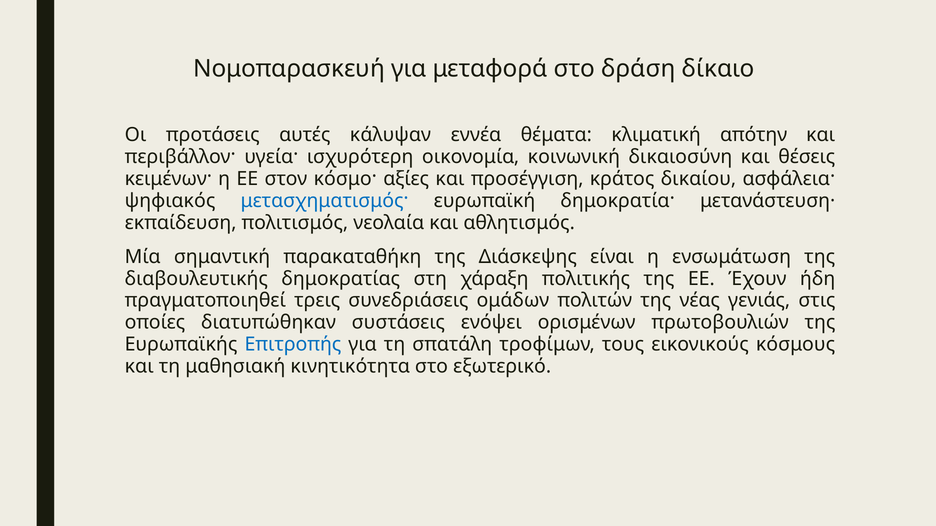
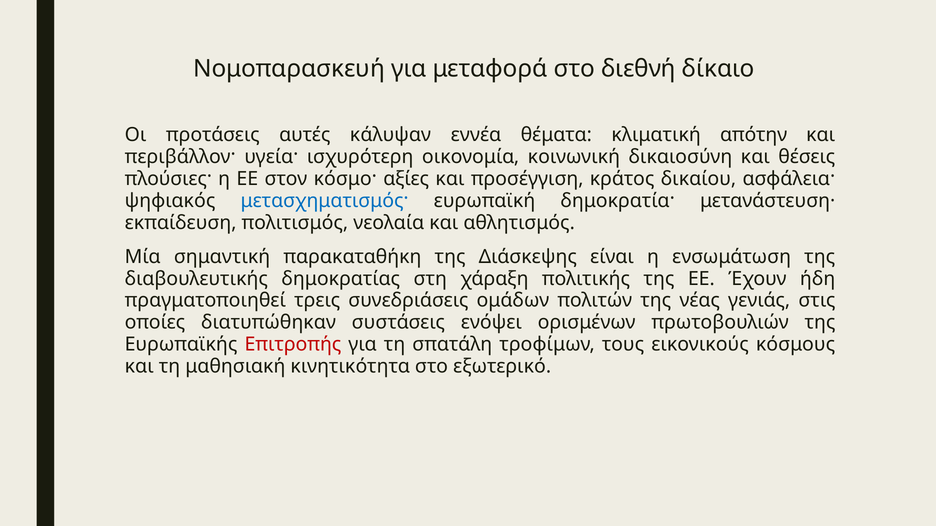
δράση: δράση -> διεθνή (638, 69)
κειμένων·: κειμένων· -> πλούσιες· (168, 179)
Επιτροπής colour: blue -> red (293, 345)
